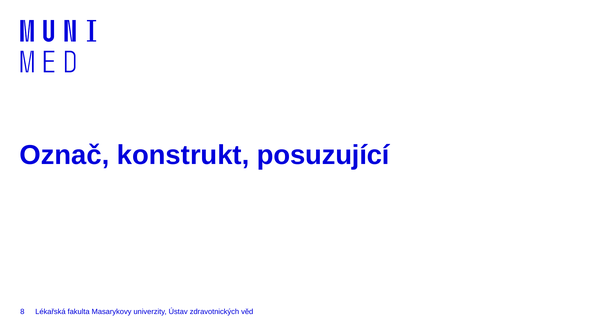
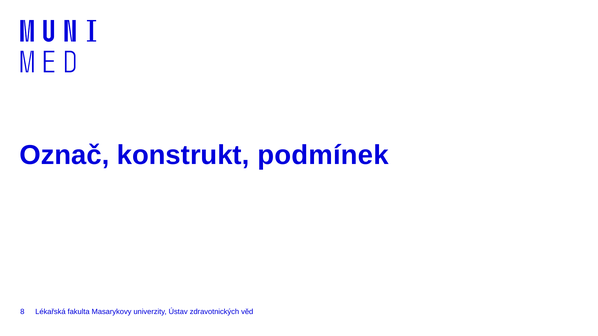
posuzující: posuzující -> podmínek (323, 155)
